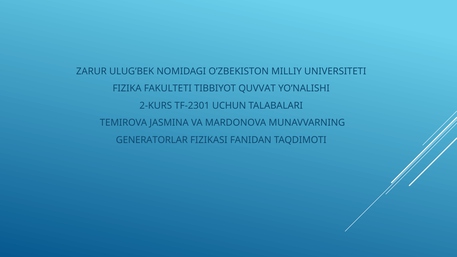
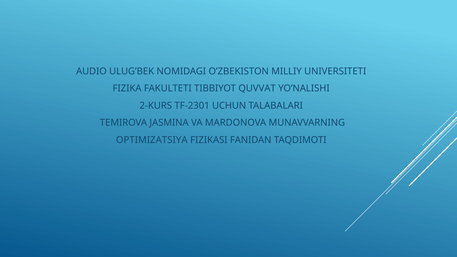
ZARUR: ZARUR -> AUDIO (91, 71)
GENERATORLAR: GENERATORLAR -> OPTIMIZATSIYA (152, 140)
